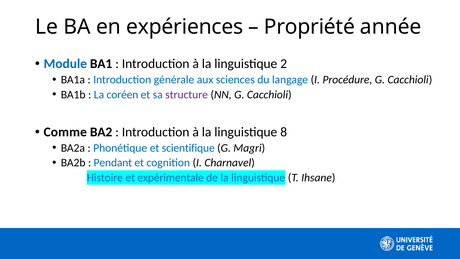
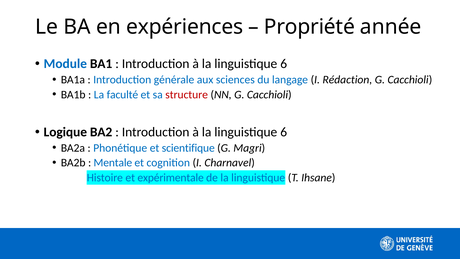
2: 2 -> 6 (284, 64)
Procédure: Procédure -> Rédaction (347, 80)
coréen: coréen -> faculté (122, 94)
structure colour: purple -> red (187, 94)
Comme: Comme -> Logique (65, 132)
8: 8 -> 6 (284, 132)
Pendant: Pendant -> Mentale (113, 163)
